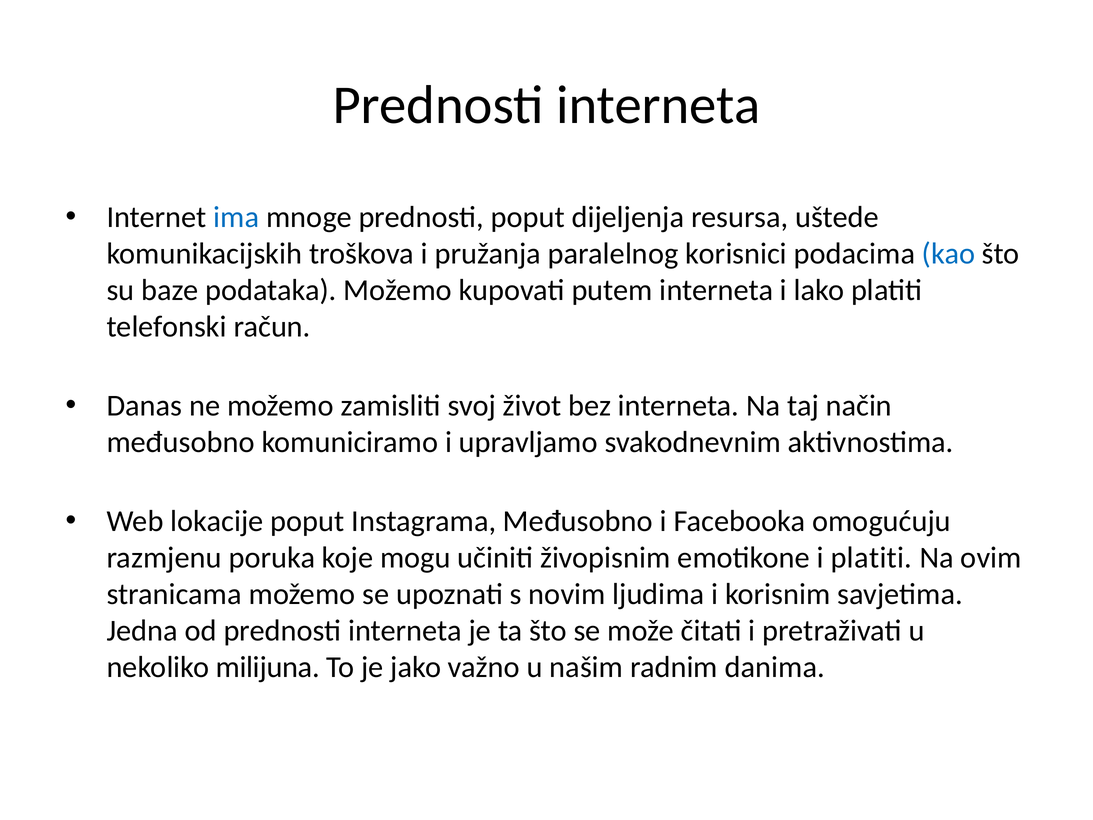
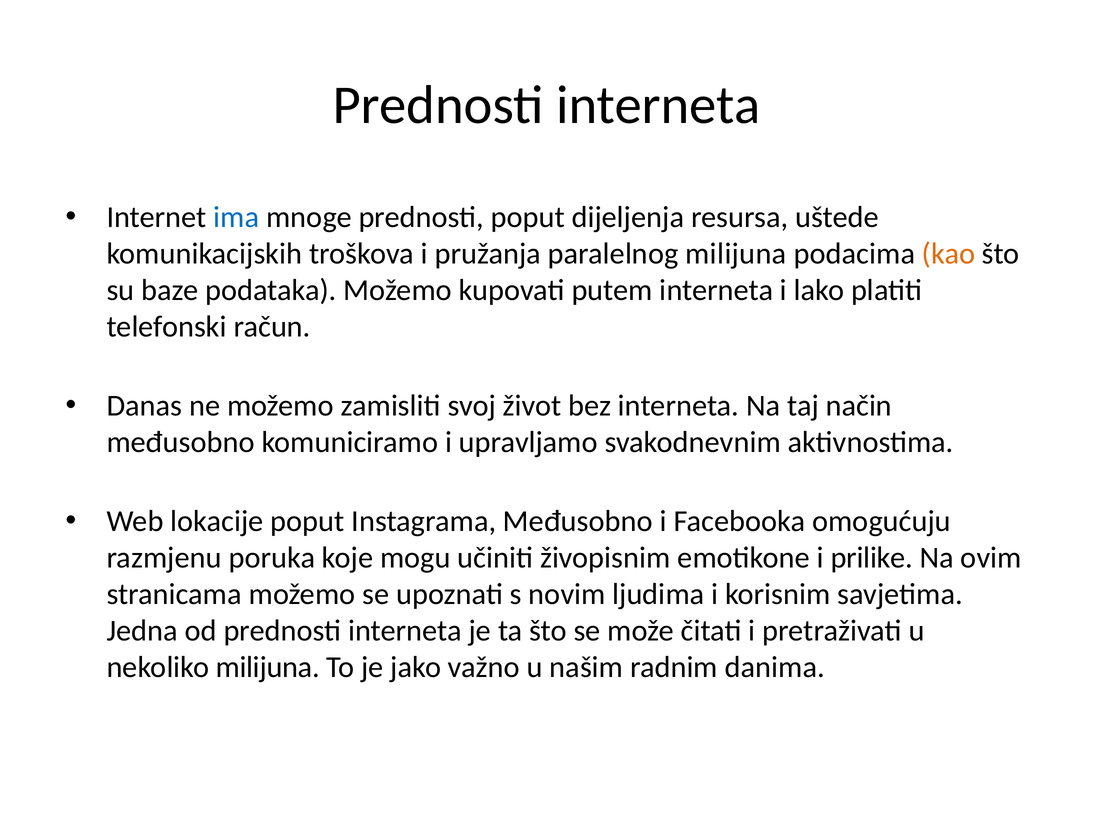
paralelnog korisnici: korisnici -> milijuna (736, 254)
kao colour: blue -> orange (949, 254)
i platiti: platiti -> prilike (872, 558)
